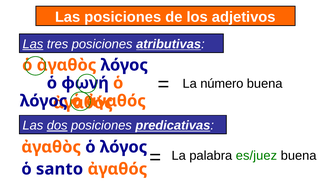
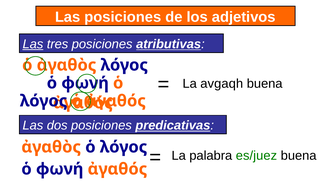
número: número -> avgaqh (222, 84)
dos underline: present -> none (57, 126)
santo: santo -> φωνή (60, 169)
